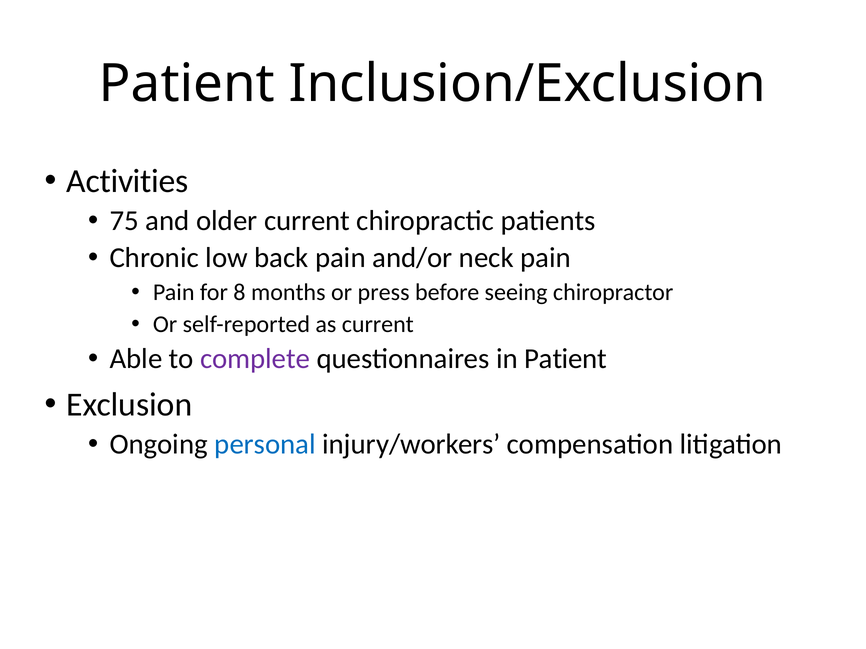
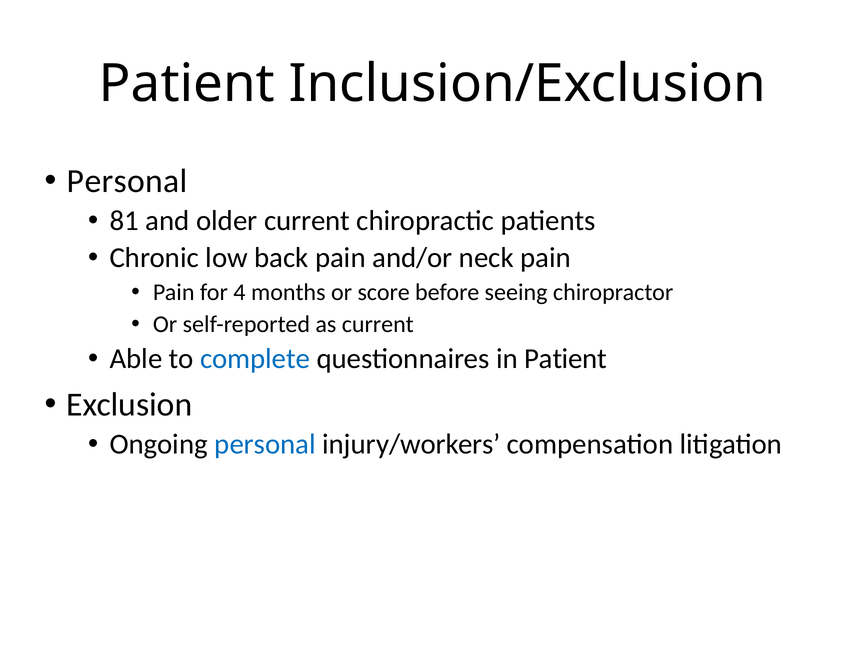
Activities: Activities -> Personal (127, 181)
75: 75 -> 81 (124, 221)
8: 8 -> 4 (239, 293)
press: press -> score (384, 293)
complete colour: purple -> blue (255, 359)
